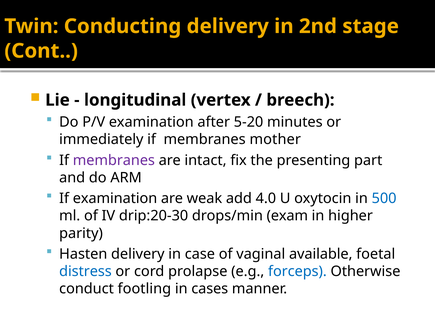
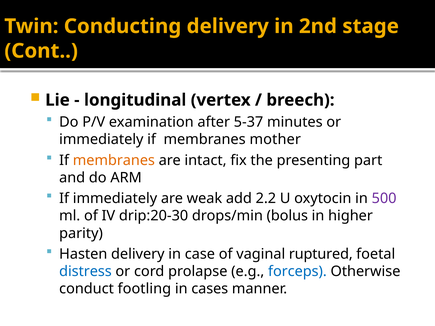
5-20: 5-20 -> 5-37 (249, 122)
membranes colour: purple -> orange (114, 160)
If examination: examination -> immediately (115, 199)
4.0: 4.0 -> 2.2 (266, 199)
500 colour: blue -> purple (384, 199)
exam: exam -> bolus (287, 216)
available: available -> ruptured (321, 254)
